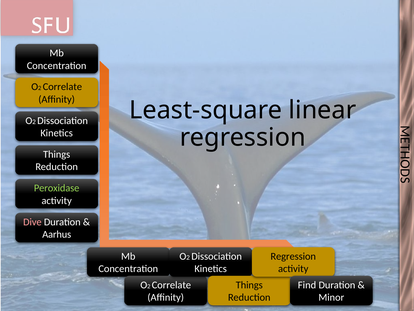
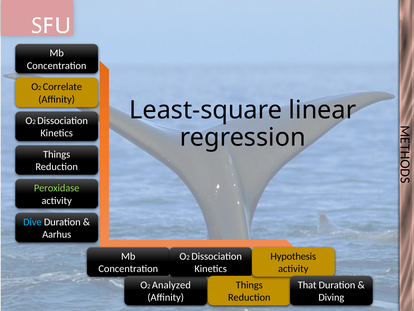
Dive colour: pink -> light blue (32, 222)
Regression: Regression -> Hypothesis (293, 256)
Correlate: Correlate -> Analyzed (171, 285)
Find: Find -> That (307, 285)
Minor: Minor -> Diving (331, 297)
